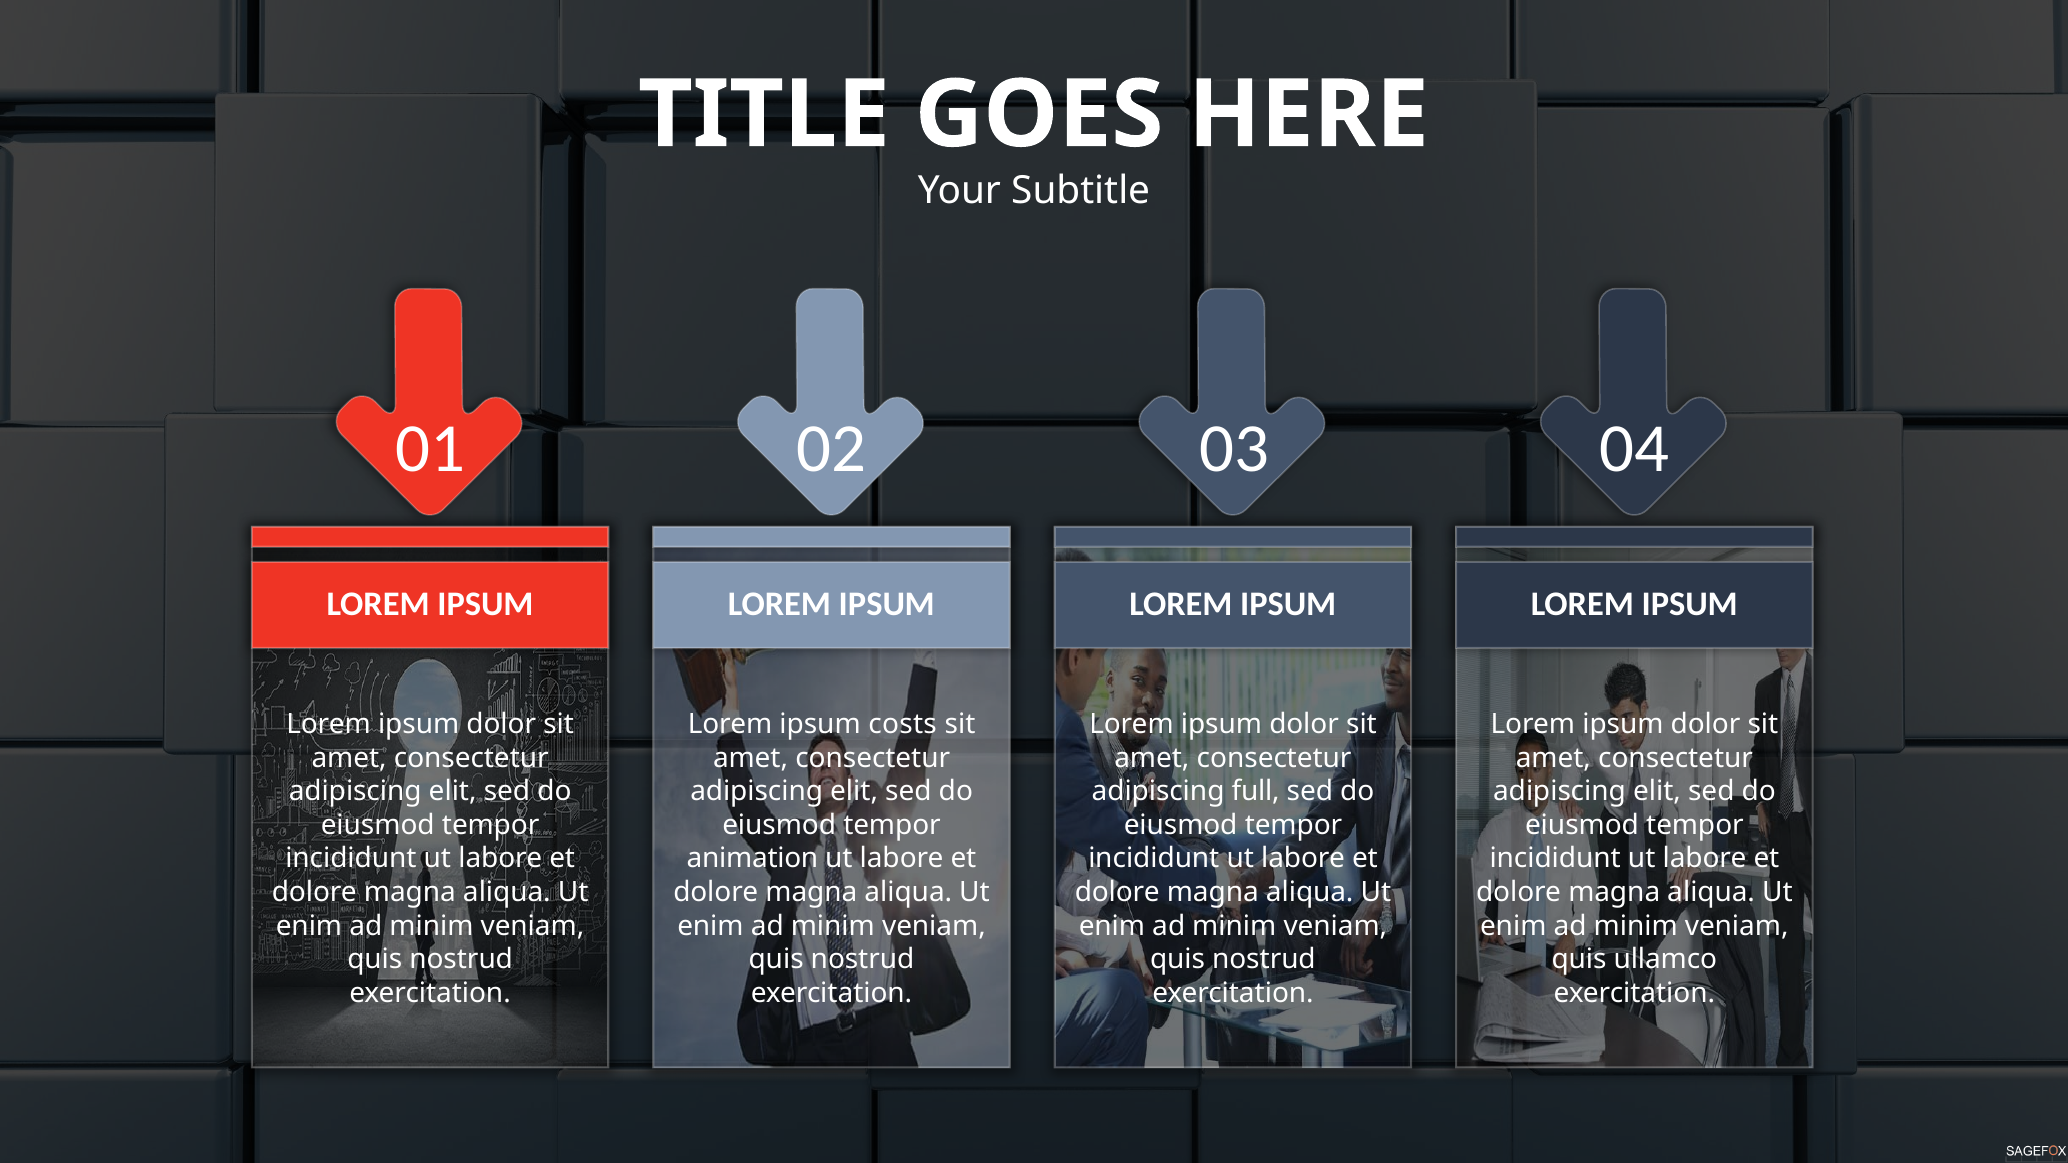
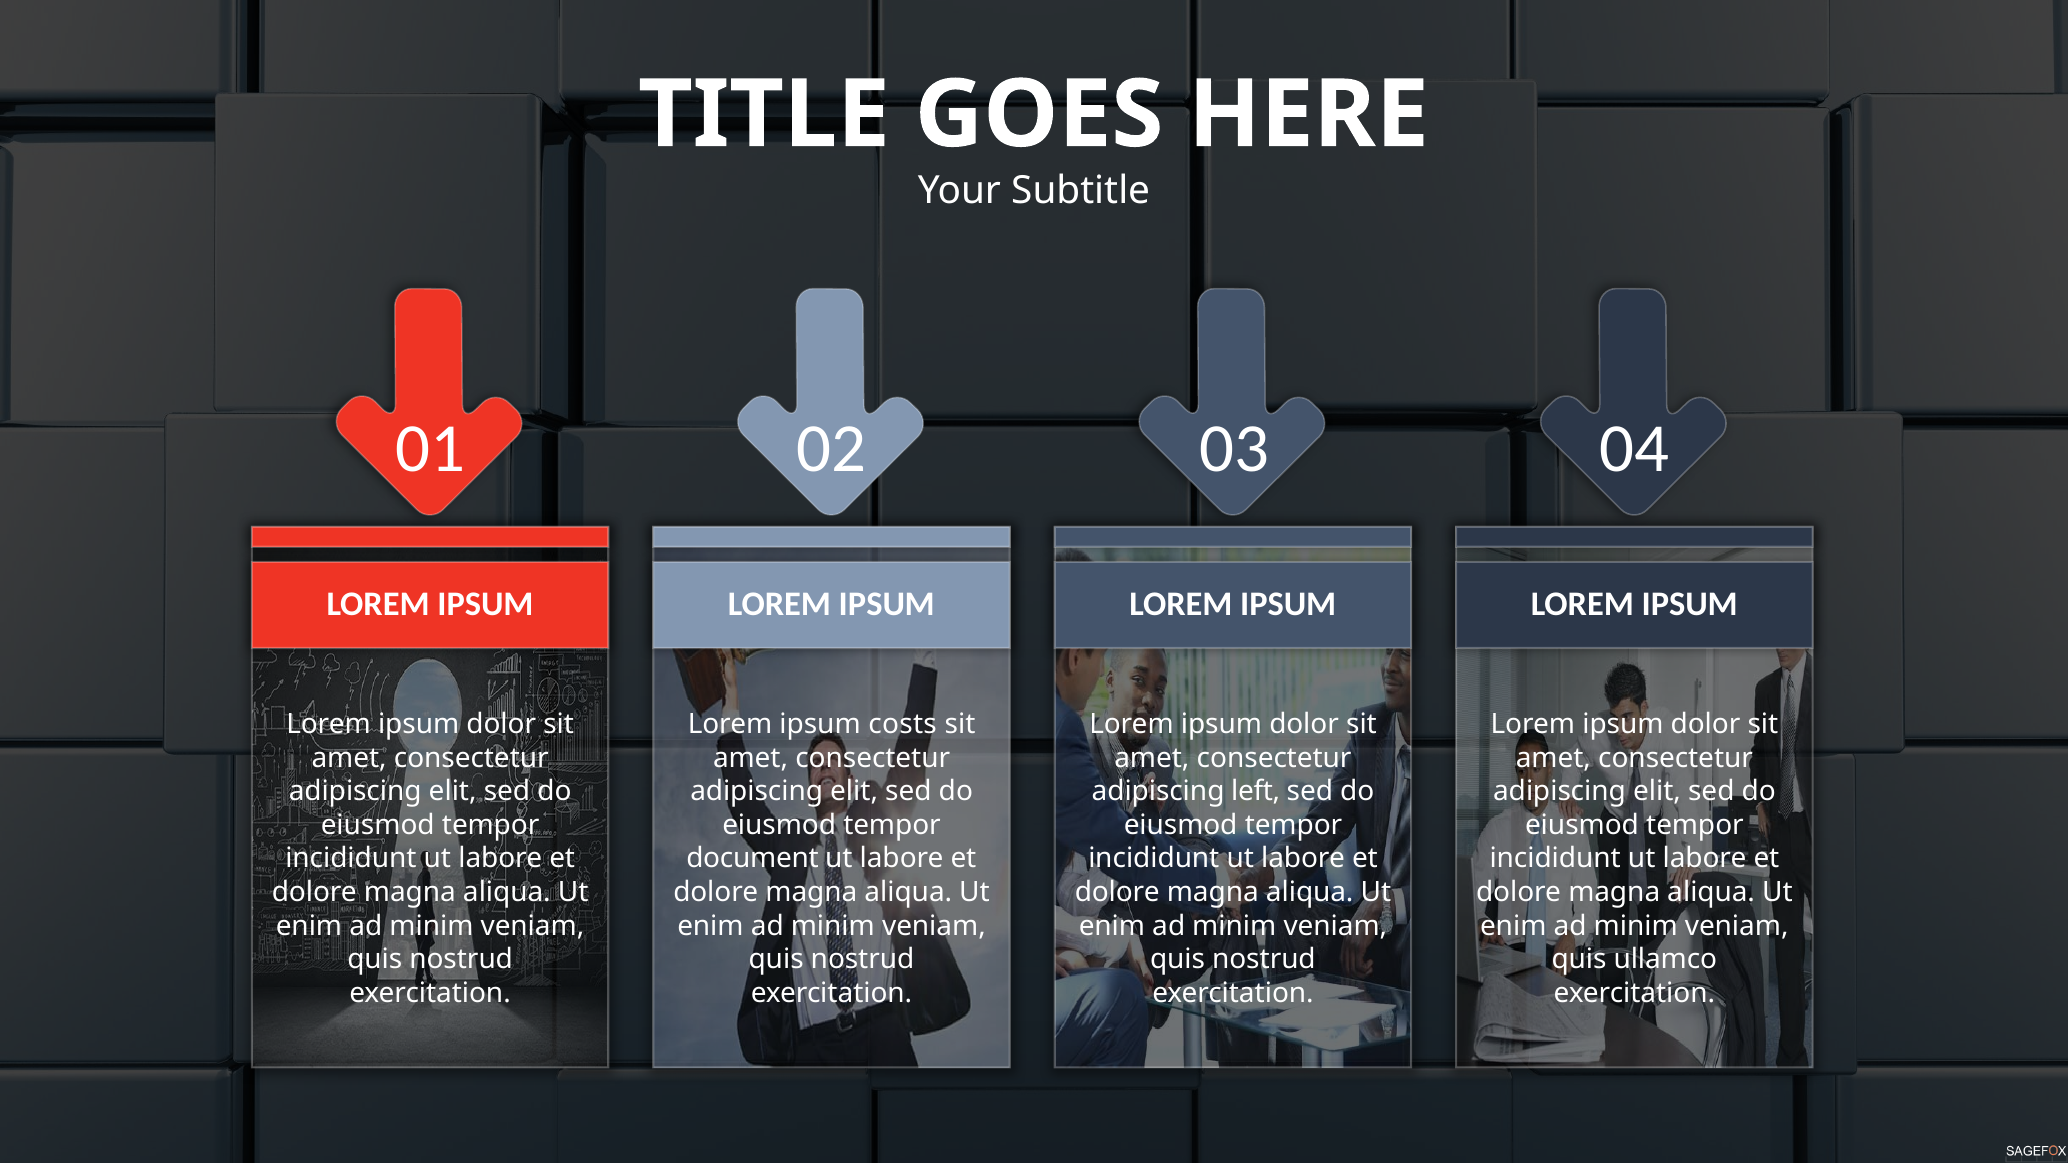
full: full -> left (1256, 792)
animation: animation -> document (752, 859)
